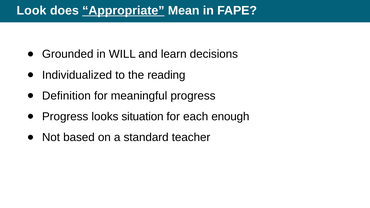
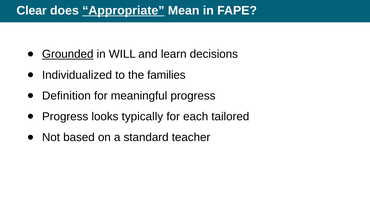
Look: Look -> Clear (32, 11)
Grounded underline: none -> present (68, 54)
reading: reading -> families (166, 75)
situation: situation -> typically (142, 117)
enough: enough -> tailored (230, 117)
